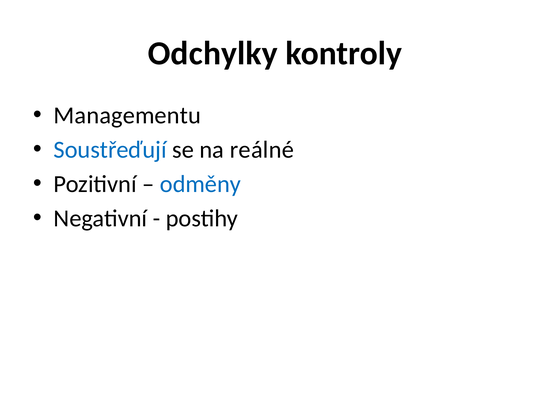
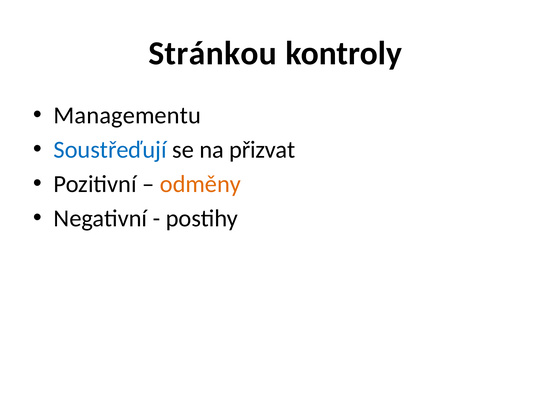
Odchylky: Odchylky -> Stránkou (213, 53)
reálné: reálné -> přizvat (262, 150)
odměny colour: blue -> orange (200, 184)
